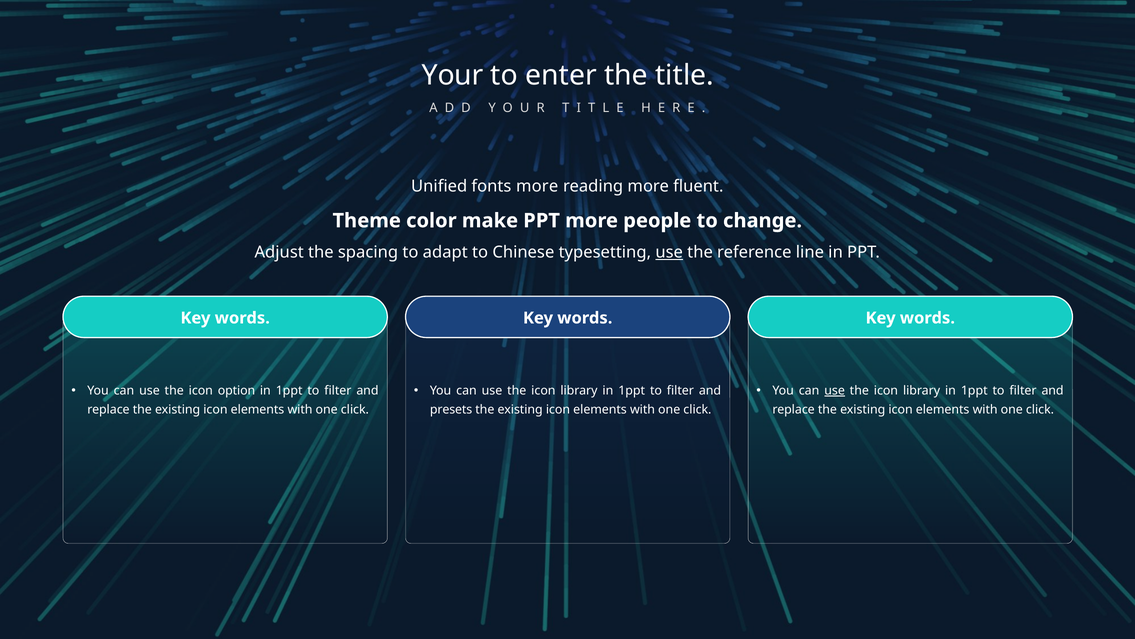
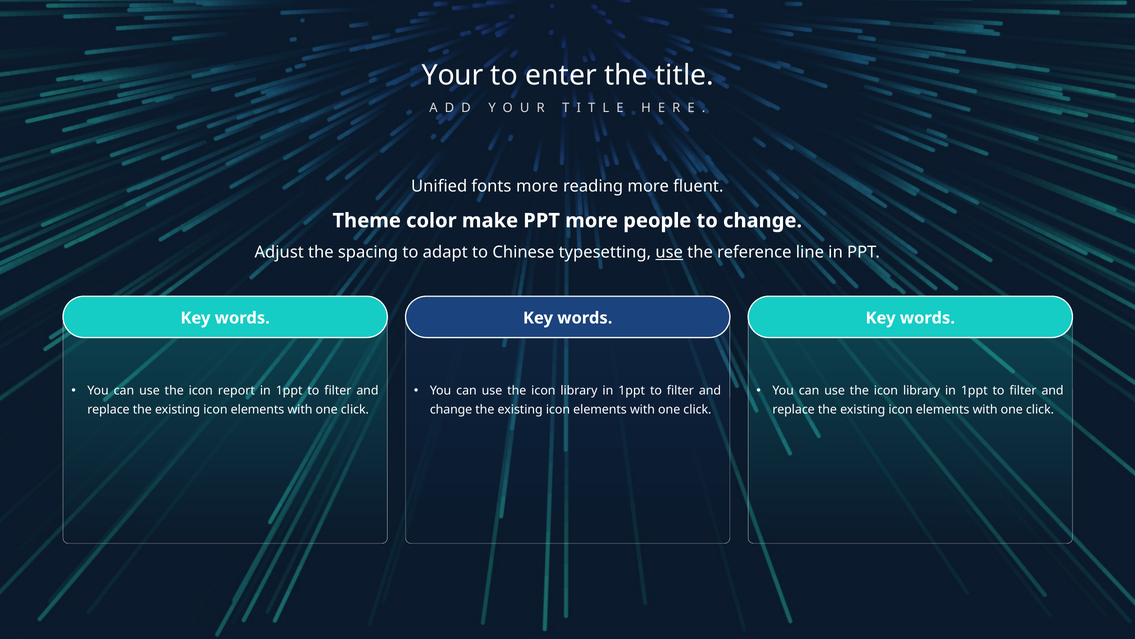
option: option -> report (236, 390)
use underline: present -> none (835, 390)
presets: presets -> change (451, 409)
